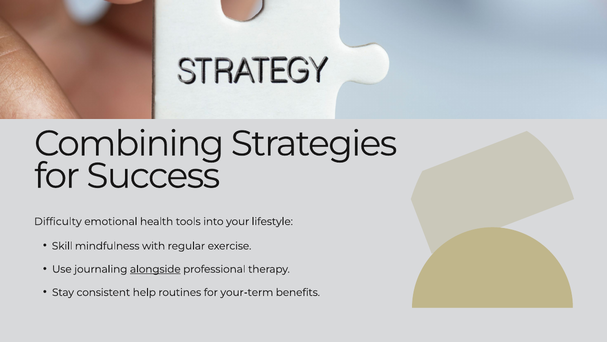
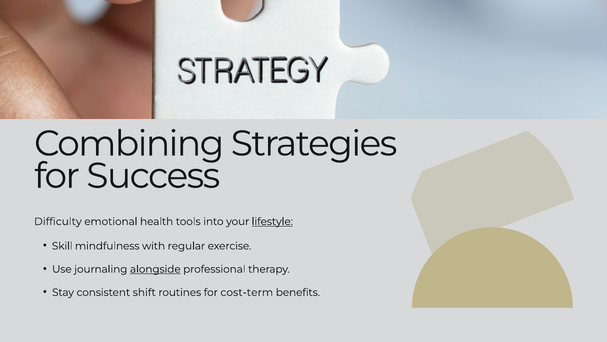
lifestyle underline: none -> present (272, 221)
help: help -> shift (144, 292)
your-term: your-term -> cost-term (247, 292)
